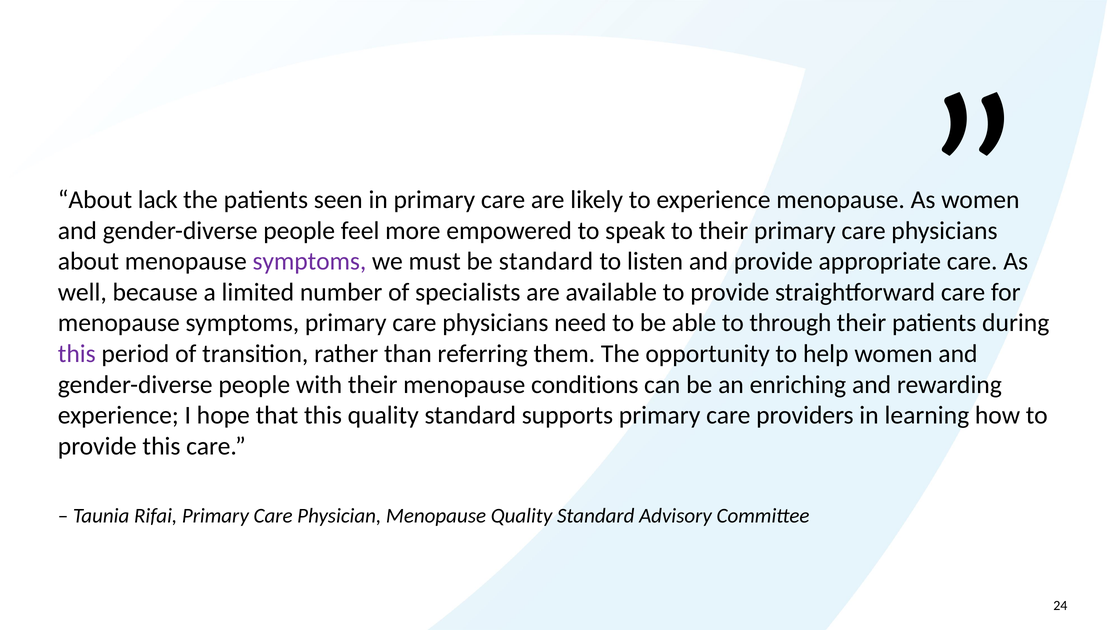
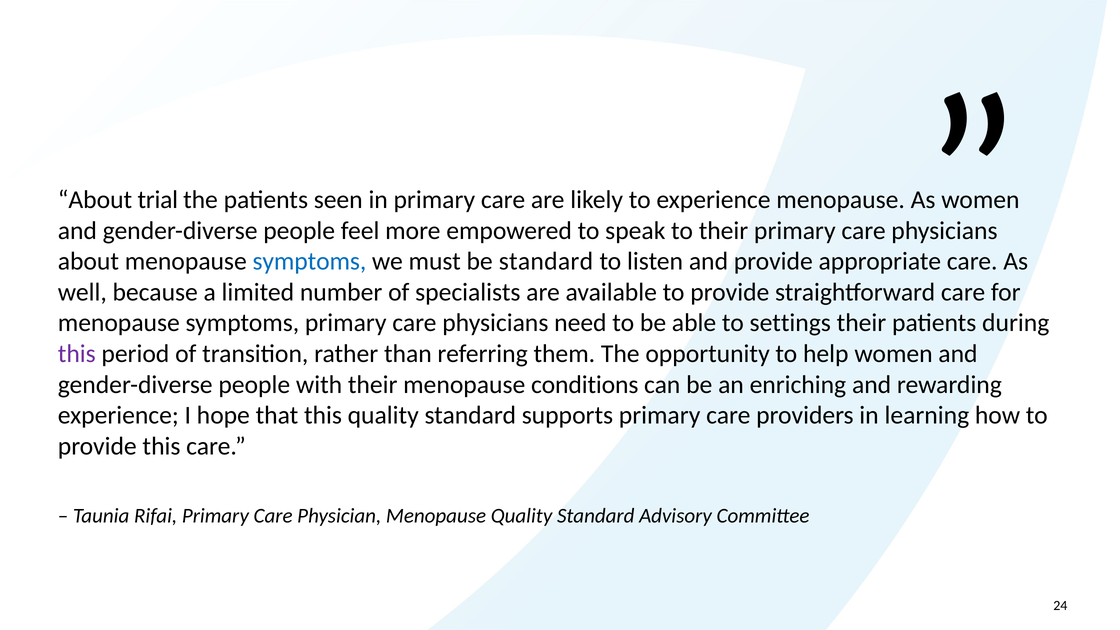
lack: lack -> trial (158, 200)
symptoms colour: purple -> blue (309, 261)
through: through -> settings (790, 323)
